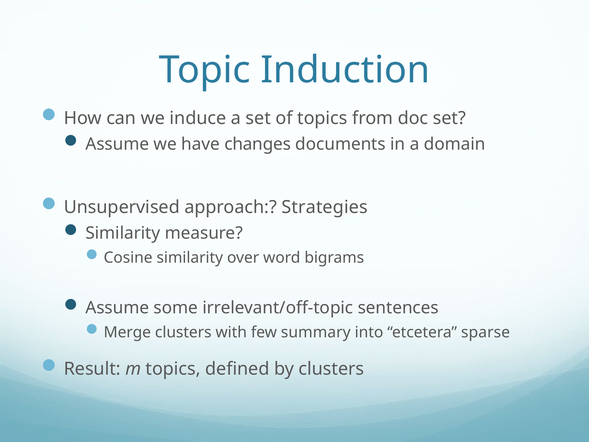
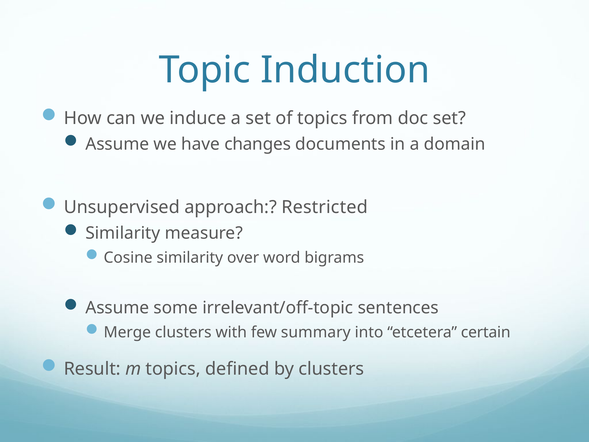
Strategies: Strategies -> Restricted (325, 207)
sparse: sparse -> certain (486, 332)
